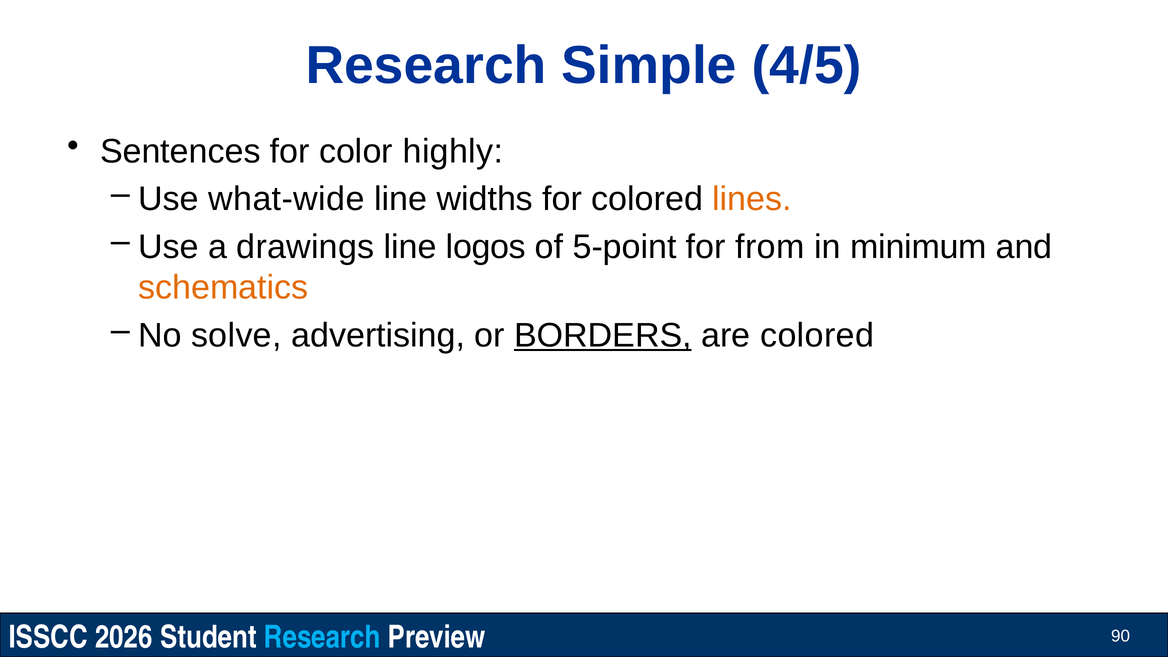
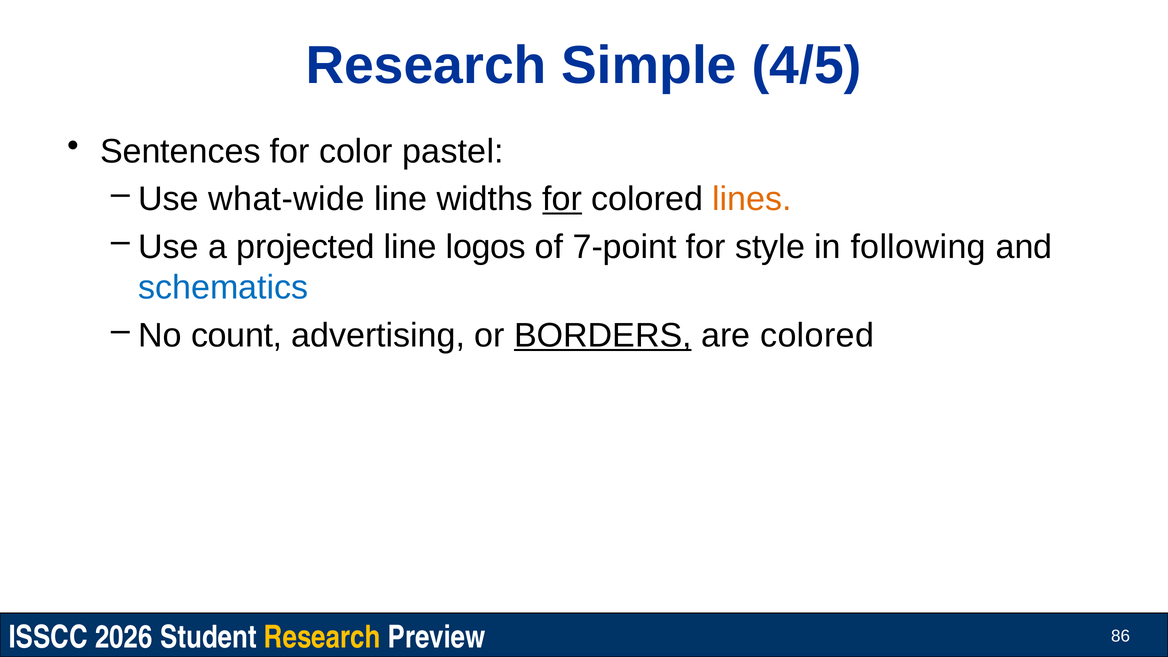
highly: highly -> pastel (453, 151)
for underline: none -> present (562, 199)
drawings: drawings -> projected (306, 247)
5-point: 5-point -> 7-point (625, 247)
from: from -> style (770, 247)
minimum: minimum -> following (918, 247)
schematics colour: orange -> blue (223, 288)
solve: solve -> count (237, 335)
Research colour: light blue -> yellow (322, 637)
90: 90 -> 86 (1121, 636)
